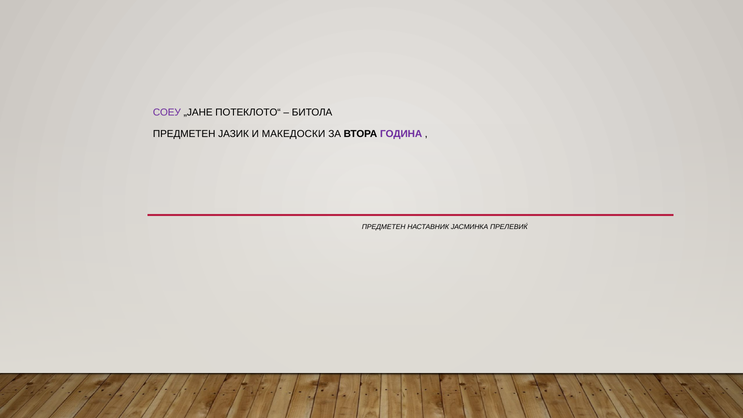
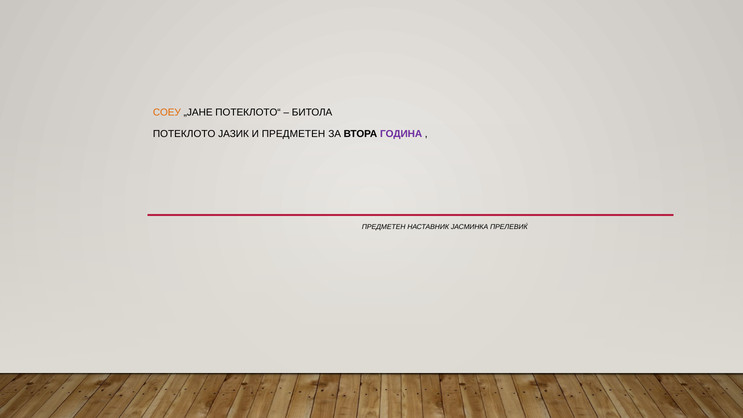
СОЕУ colour: purple -> orange (167, 112)
ПРЕДМЕТЕН: ПРЕДМЕТЕН -> ПОТЕКЛОТО (184, 134)
И МАКЕДОСКИ: МАКЕДОСКИ -> ПРЕДМЕТЕН (294, 134)
